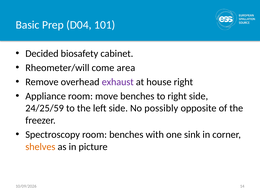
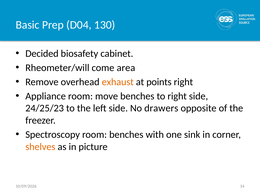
101: 101 -> 130 (105, 25)
exhaust colour: purple -> orange (118, 82)
house: house -> points (159, 82)
24/25/59: 24/25/59 -> 24/25/23 (45, 108)
possibly: possibly -> drawers (161, 108)
